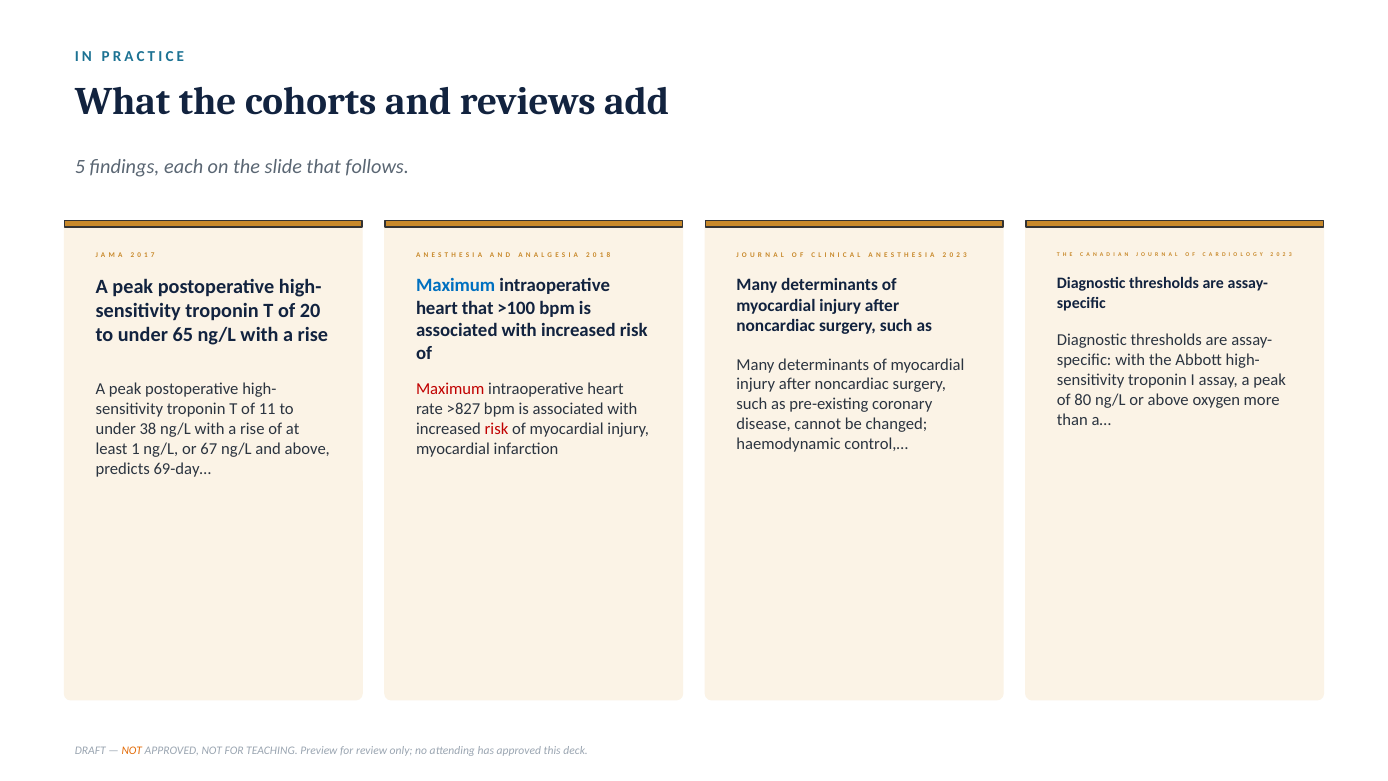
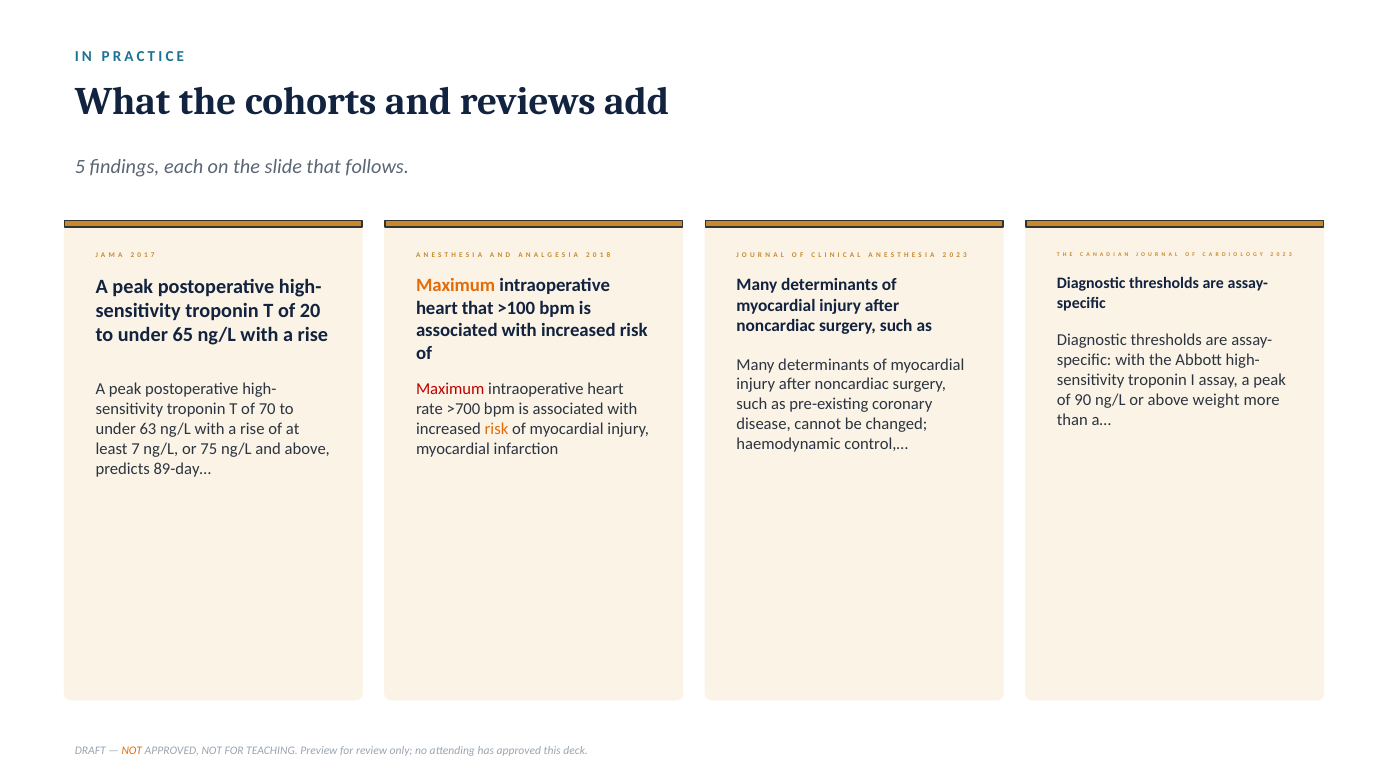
Maximum colour: blue -> orange (456, 285)
80: 80 -> 90 (1083, 400)
oxygen: oxygen -> weight (1216, 400)
11: 11 -> 70 (267, 409)
>827: >827 -> >700 (463, 409)
38: 38 -> 63 (148, 429)
risk colour: red -> orange (497, 429)
least 1: 1 -> 7 (136, 449)
67: 67 -> 75 (209, 449)
69-day…: 69-day… -> 89-day… (182, 469)
